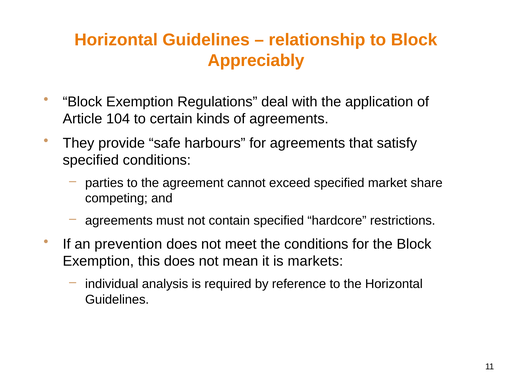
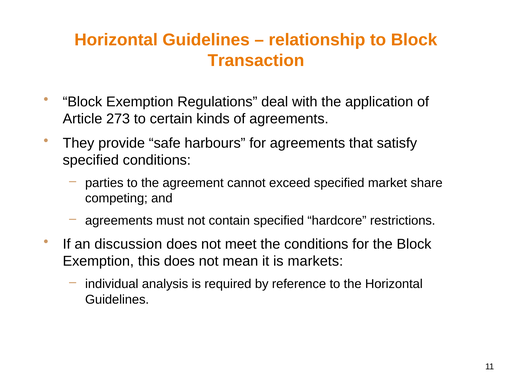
Appreciably: Appreciably -> Transaction (256, 61)
104: 104 -> 273 (118, 119)
prevention: prevention -> discussion (128, 244)
